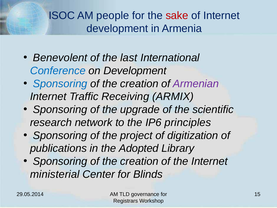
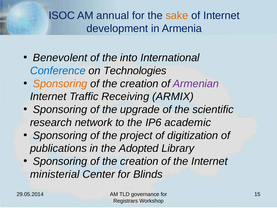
people: people -> annual (113, 15)
sake colour: red -> orange (177, 15)
last: last -> into (129, 58)
on Development: Development -> Technologies (135, 71)
Sponsoring colour: blue -> orange (60, 84)
principles: principles -> academic (188, 122)
